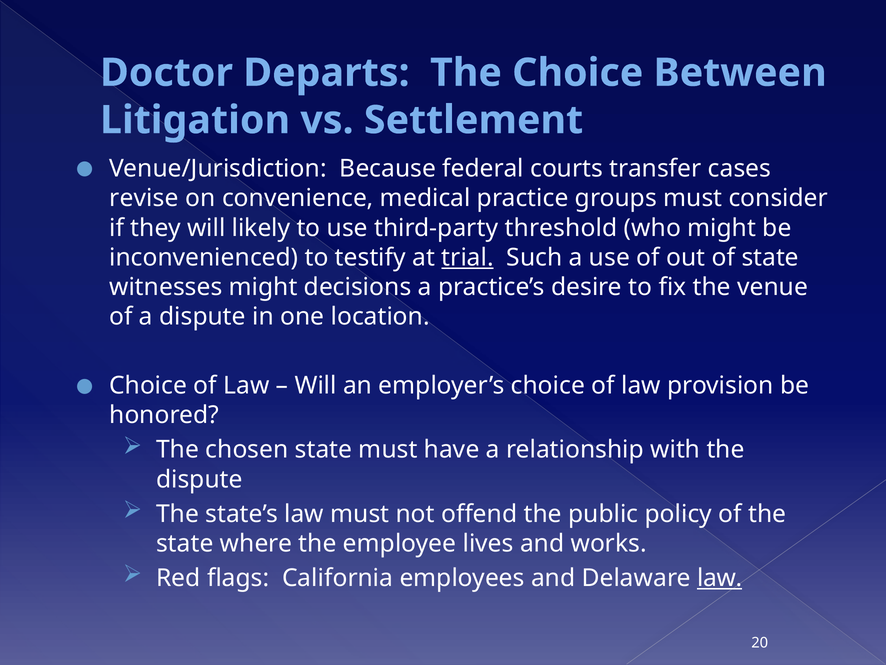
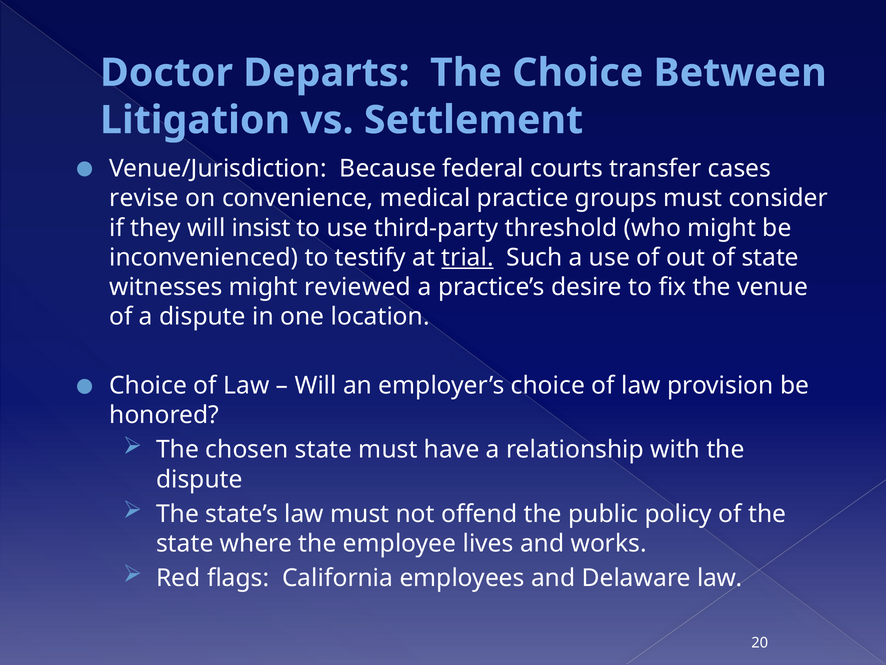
likely: likely -> insist (261, 228)
decisions: decisions -> reviewed (357, 287)
law underline: present -> none (720, 578)
